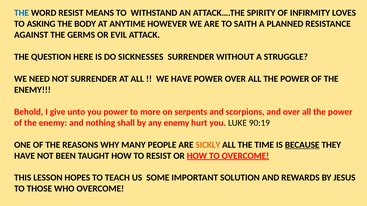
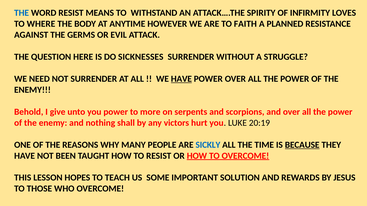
ASKING: ASKING -> WHERE (41, 24)
SAITH: SAITH -> FAITH (245, 24)
HAVE underline: none -> present (181, 79)
any enemy: enemy -> victors (176, 123)
90:19: 90:19 -> 20:19 (259, 123)
SICKLY colour: orange -> blue (208, 145)
